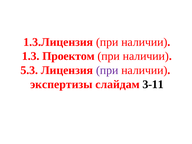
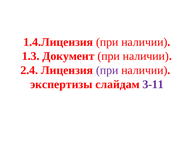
1.3.Лицензия: 1.3.Лицензия -> 1.4.Лицензия (58, 42)
Проектом: Проектом -> Документ (68, 56)
5.3: 5.3 -> 2.4 (29, 70)
3-11 colour: black -> purple (153, 84)
